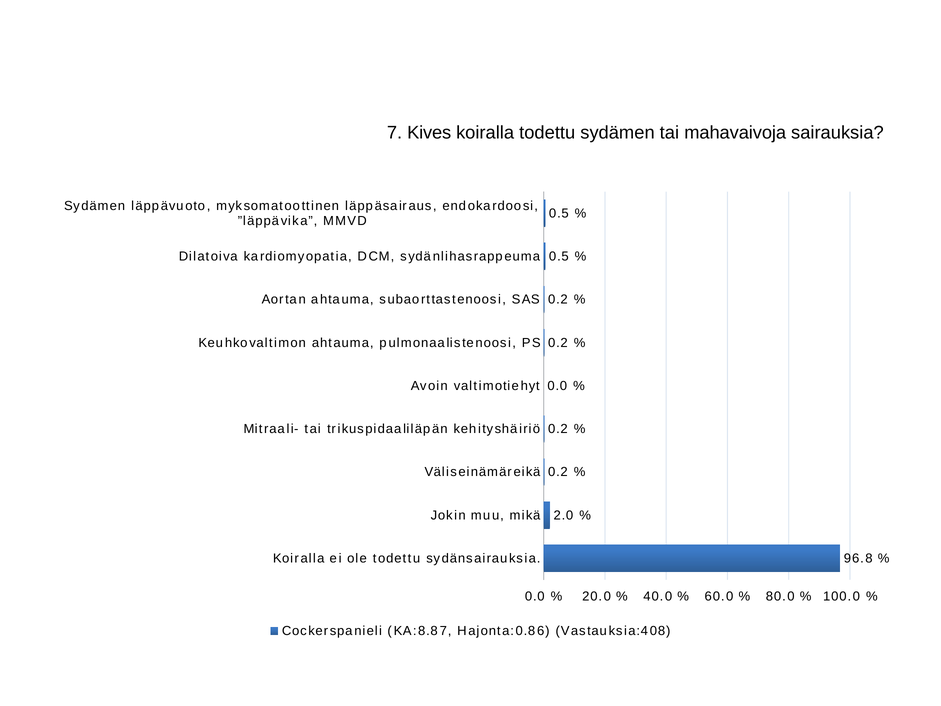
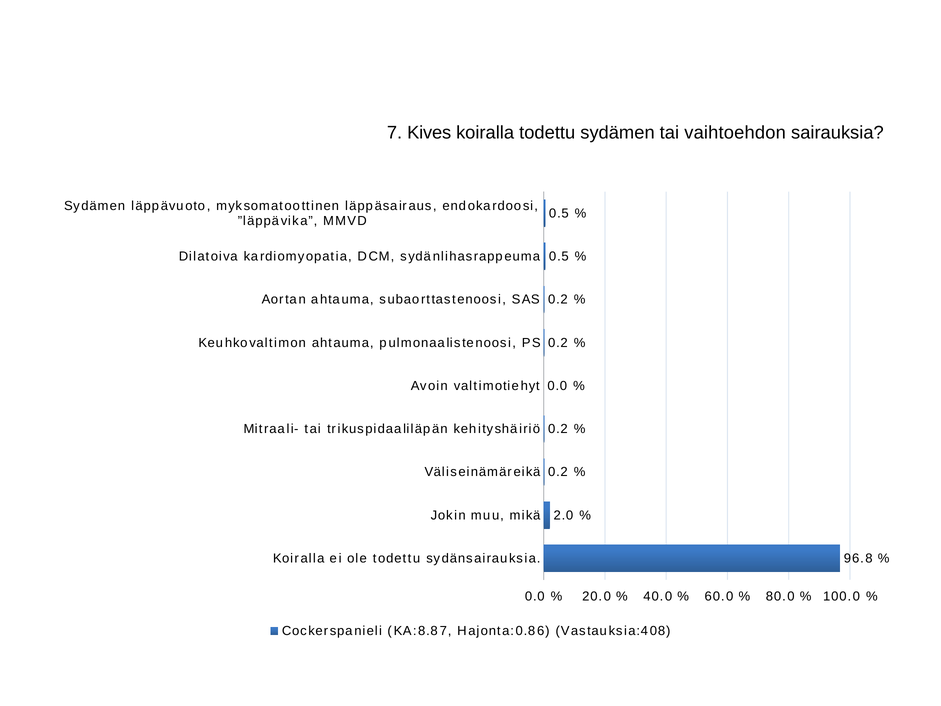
mahavaivoja: mahavaivoja -> vaihtoehdon (735, 133)
